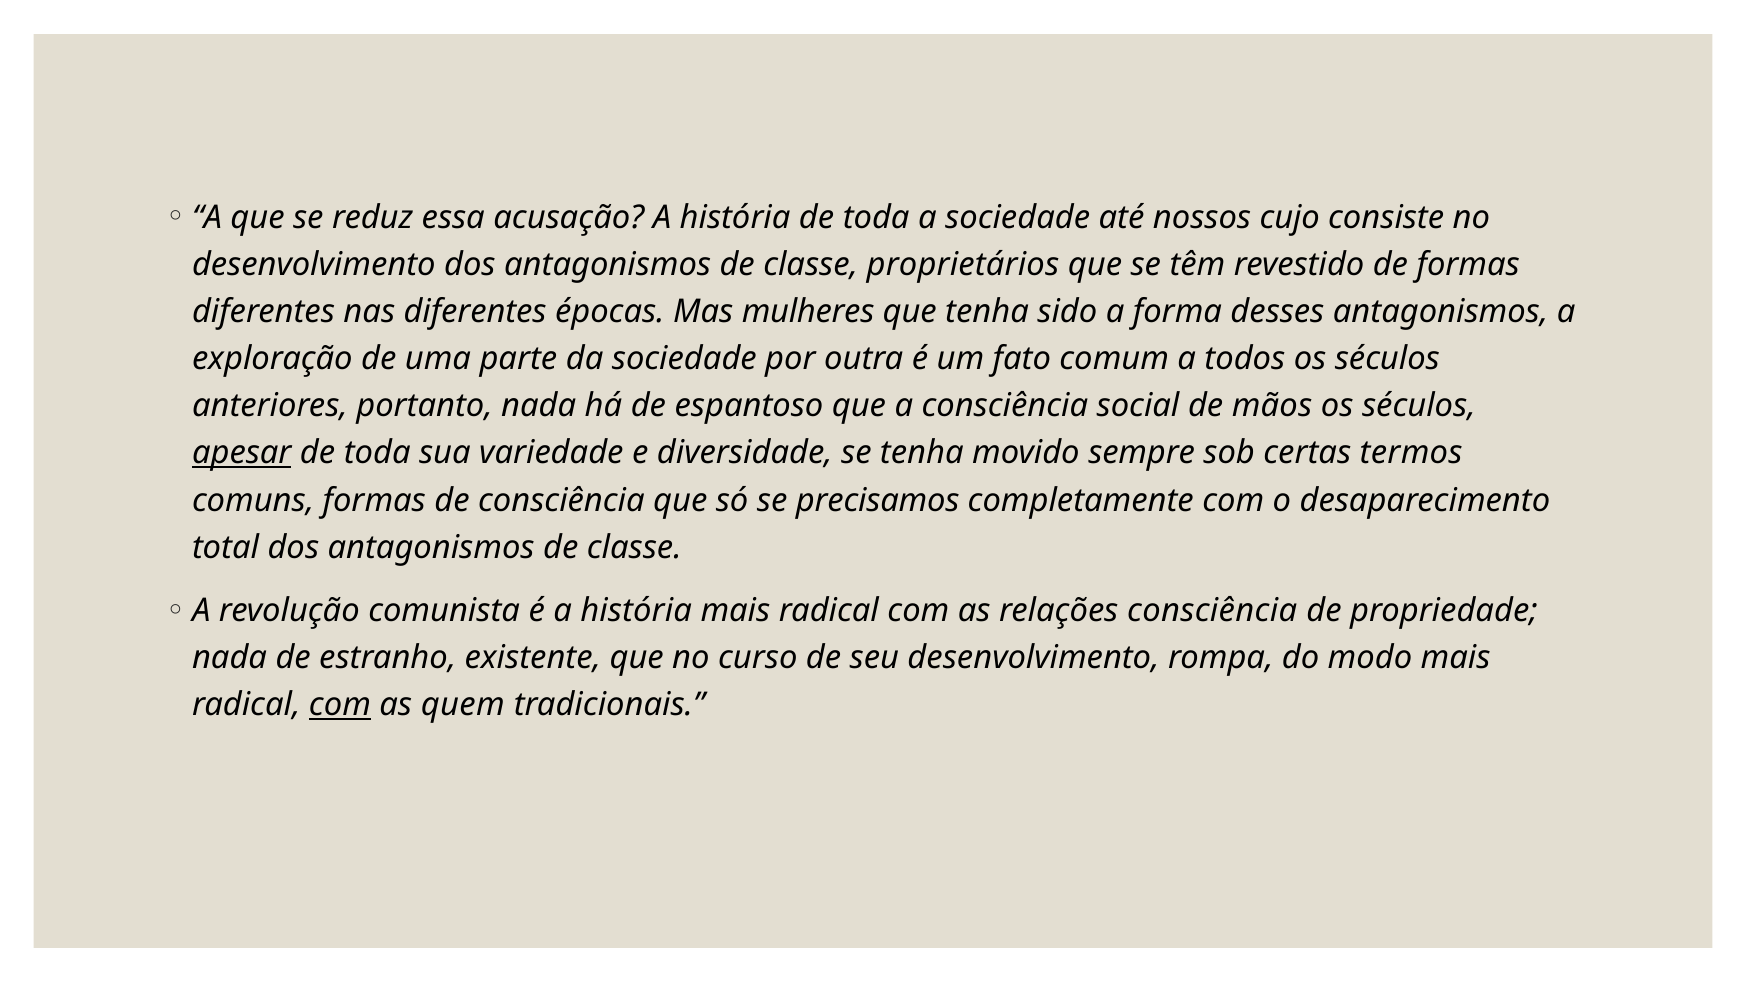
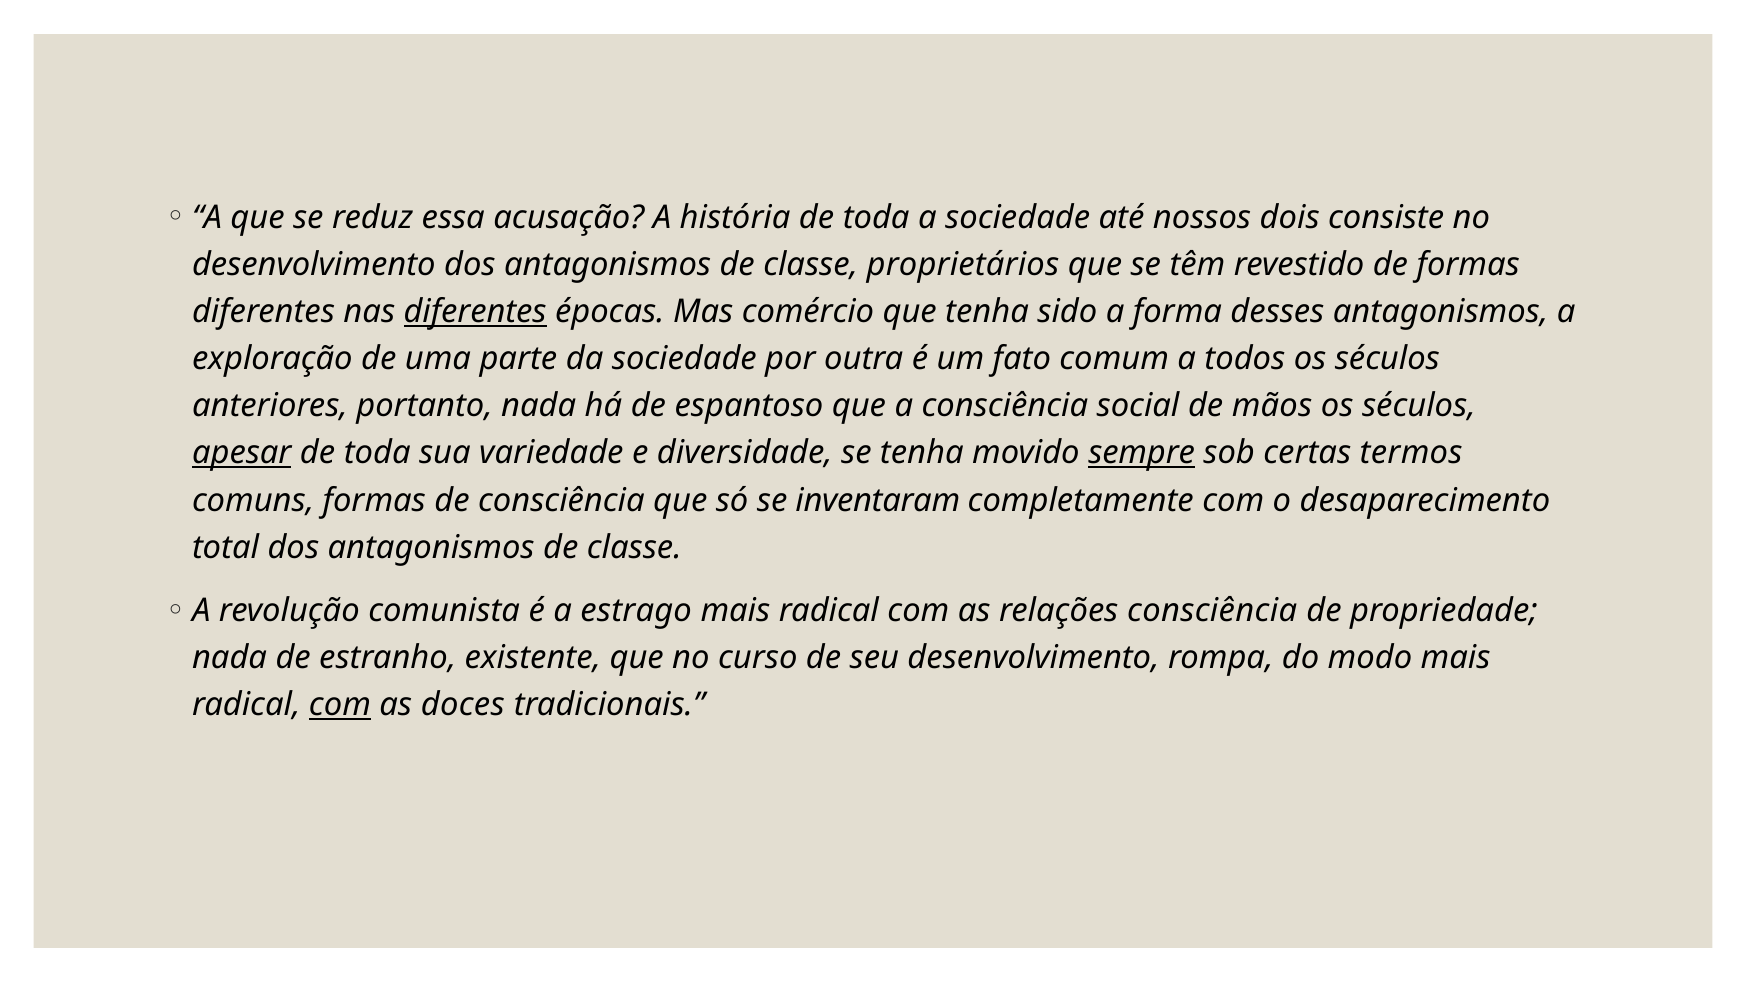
cujo: cujo -> dois (1290, 218)
diferentes underline: none -> present (475, 312)
mulheres: mulheres -> comércio (808, 312)
sempre underline: none -> present (1142, 453)
precisamos: precisamos -> inventaram (878, 500)
é a história: história -> estrago (636, 611)
quem: quem -> doces (463, 705)
